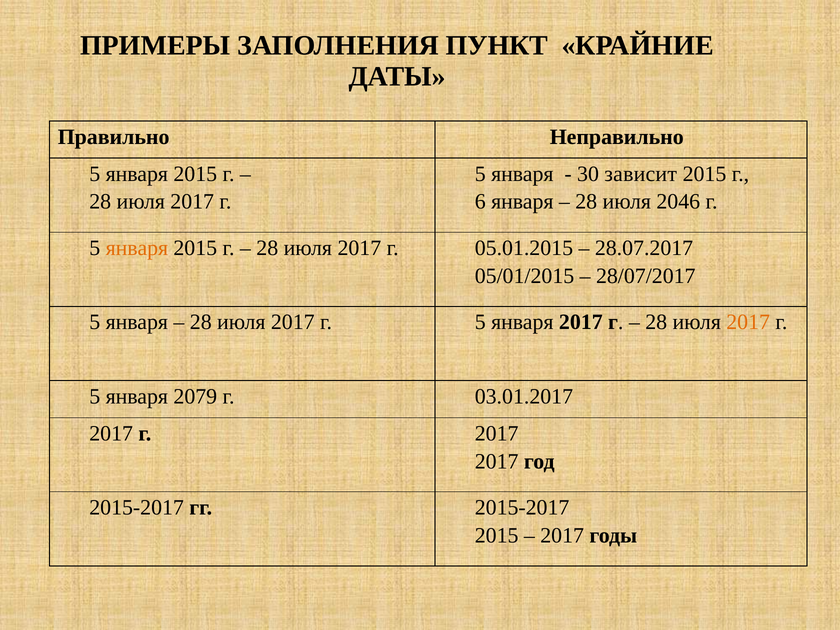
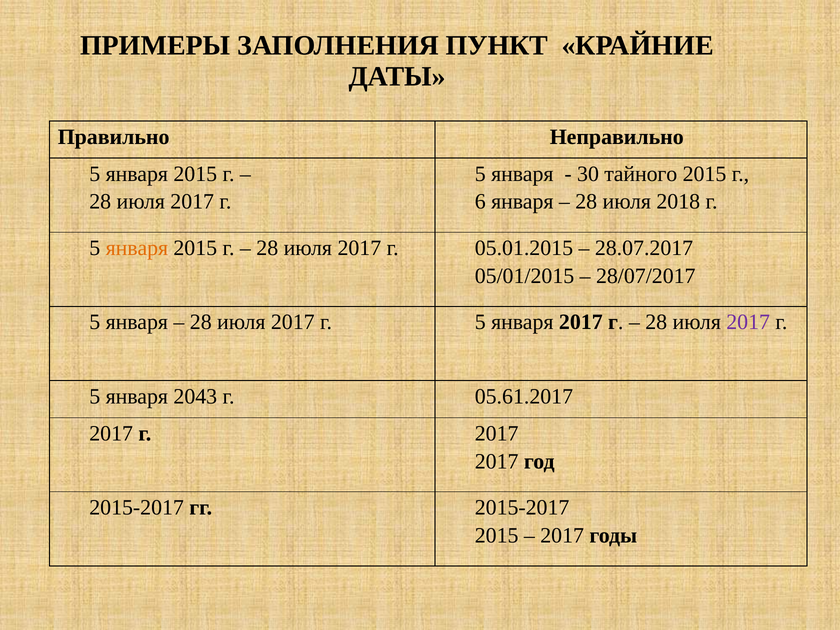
зависит: зависит -> тайного (641, 174)
2046: 2046 -> 2018 (678, 202)
2017 colour: orange -> purple (748, 322)
2079: 2079 -> 2043 (195, 396)
03.01.2017: 03.01.2017 -> 05.61.2017 (524, 396)
